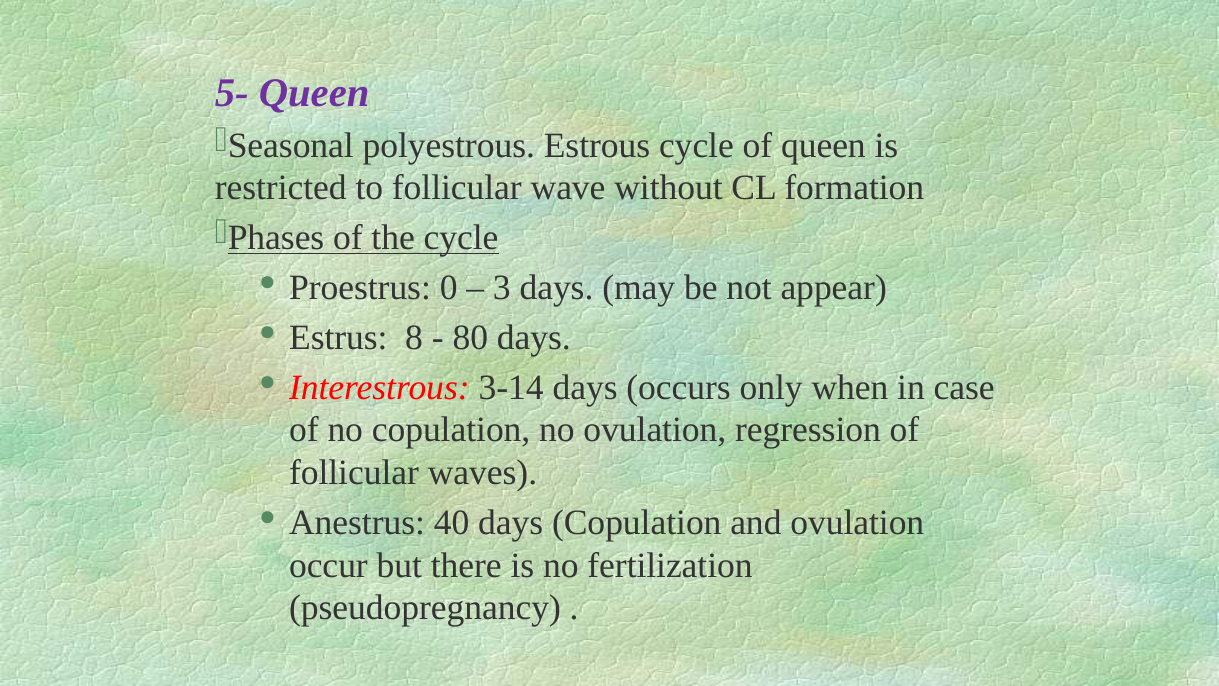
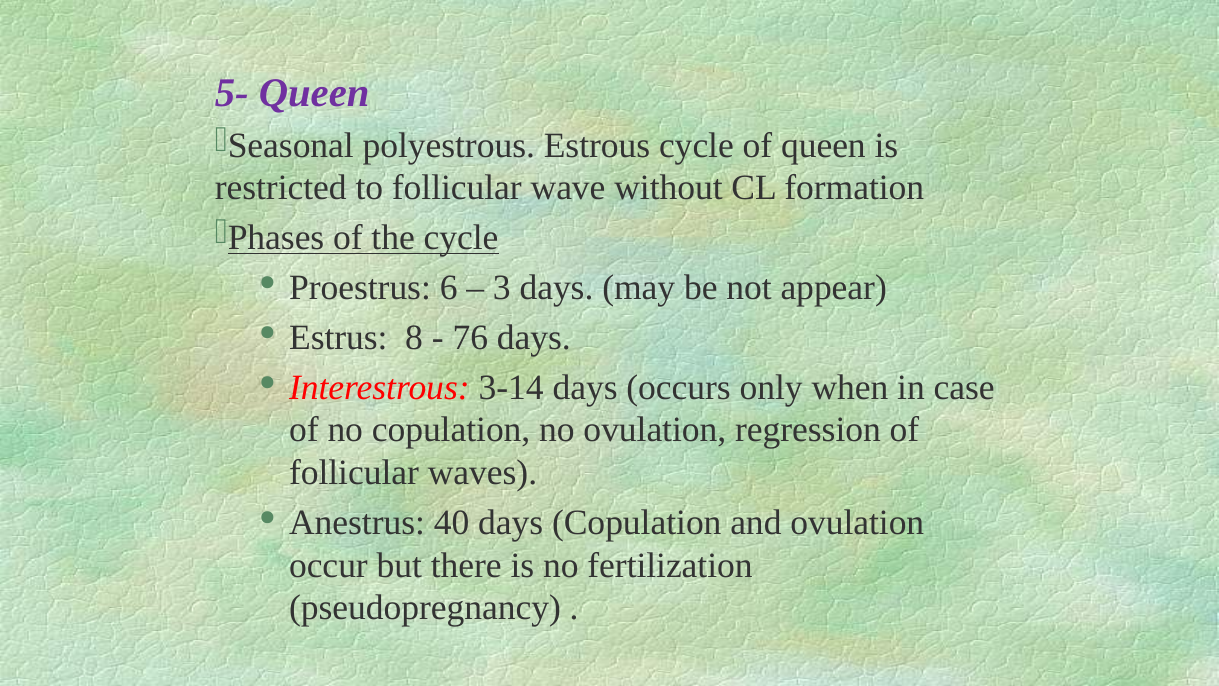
0: 0 -> 6 (449, 288)
80: 80 -> 76 (470, 337)
